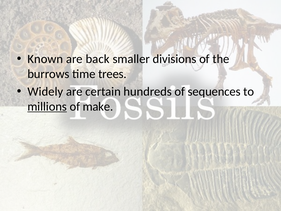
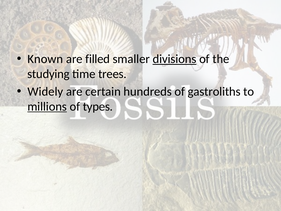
back: back -> filled (98, 59)
divisions underline: none -> present (175, 59)
burrows: burrows -> studying (48, 74)
sequences: sequences -> gastroliths (214, 91)
make: make -> types (98, 106)
